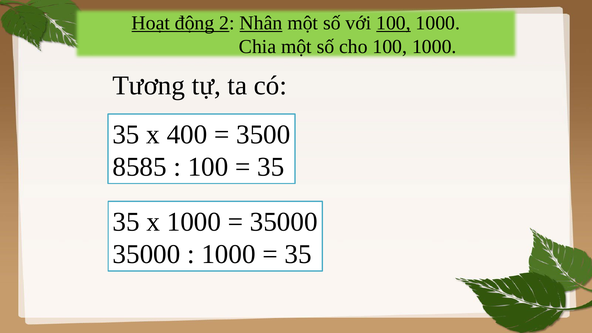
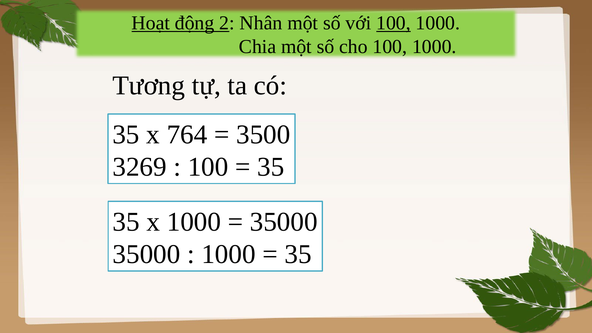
Nhân underline: present -> none (261, 23)
400: 400 -> 764 (187, 134)
8585: 8585 -> 3269 (140, 167)
